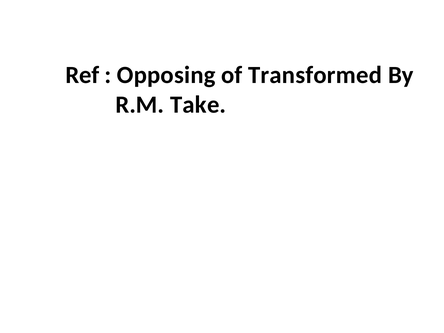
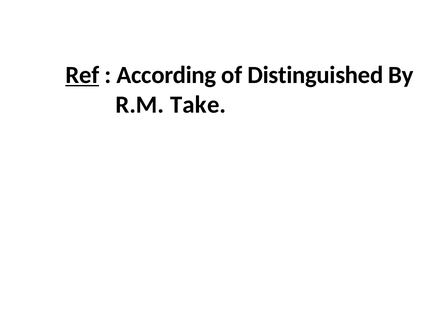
Ref underline: none -> present (82, 75)
Opposing: Opposing -> According (166, 75)
Transformed: Transformed -> Distinguished (315, 75)
